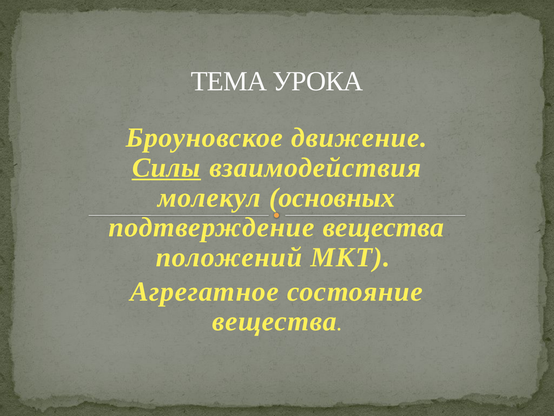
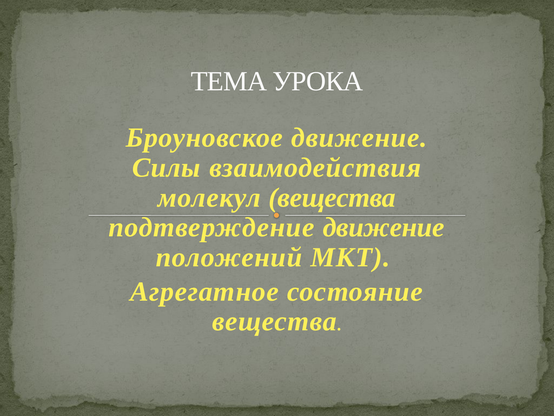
Силы underline: present -> none (166, 167)
молекул основных: основных -> вещества (332, 197)
подтверждение вещества: вещества -> движение (384, 227)
